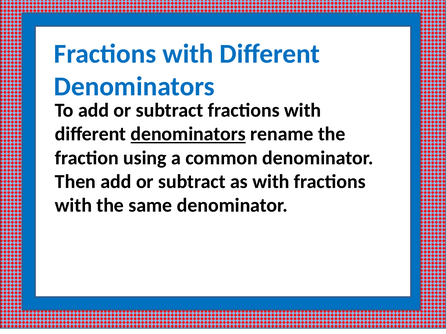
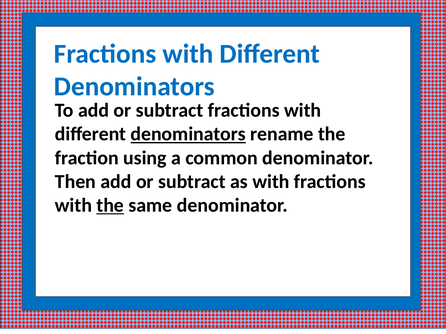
the underline: none -> present (110, 206)
